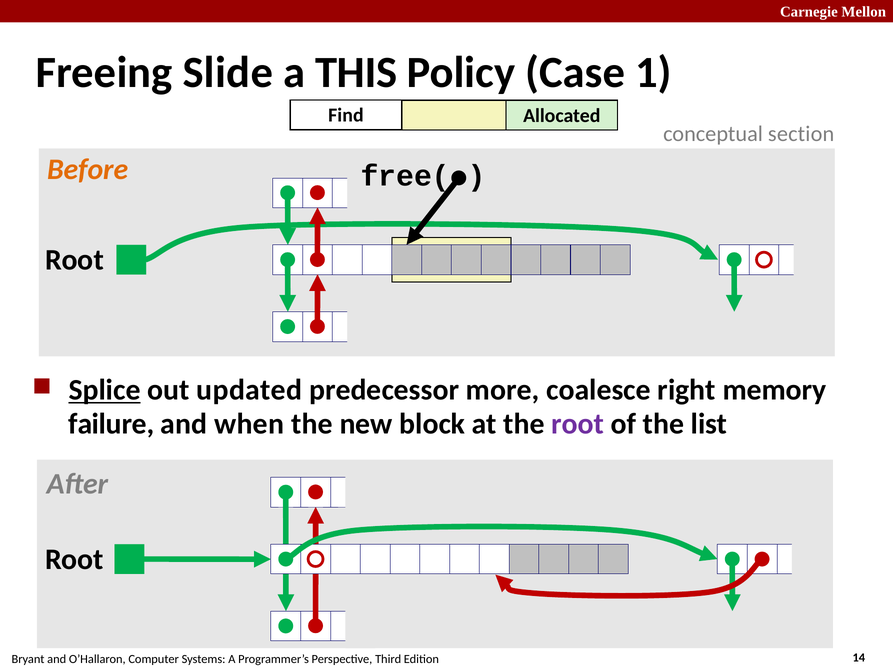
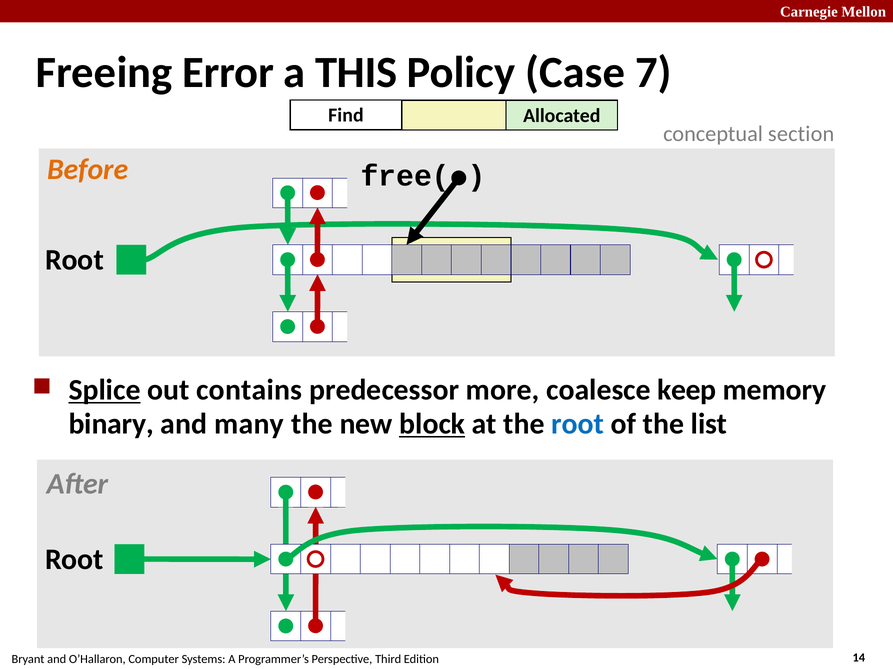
Slide: Slide -> Error (228, 73)
1: 1 -> 7 (653, 73)
updated: updated -> contains (249, 390)
right: right -> keep (687, 390)
failure: failure -> binary (111, 424)
when: when -> many (249, 424)
block underline: none -> present (432, 424)
root colour: purple -> blue (578, 424)
